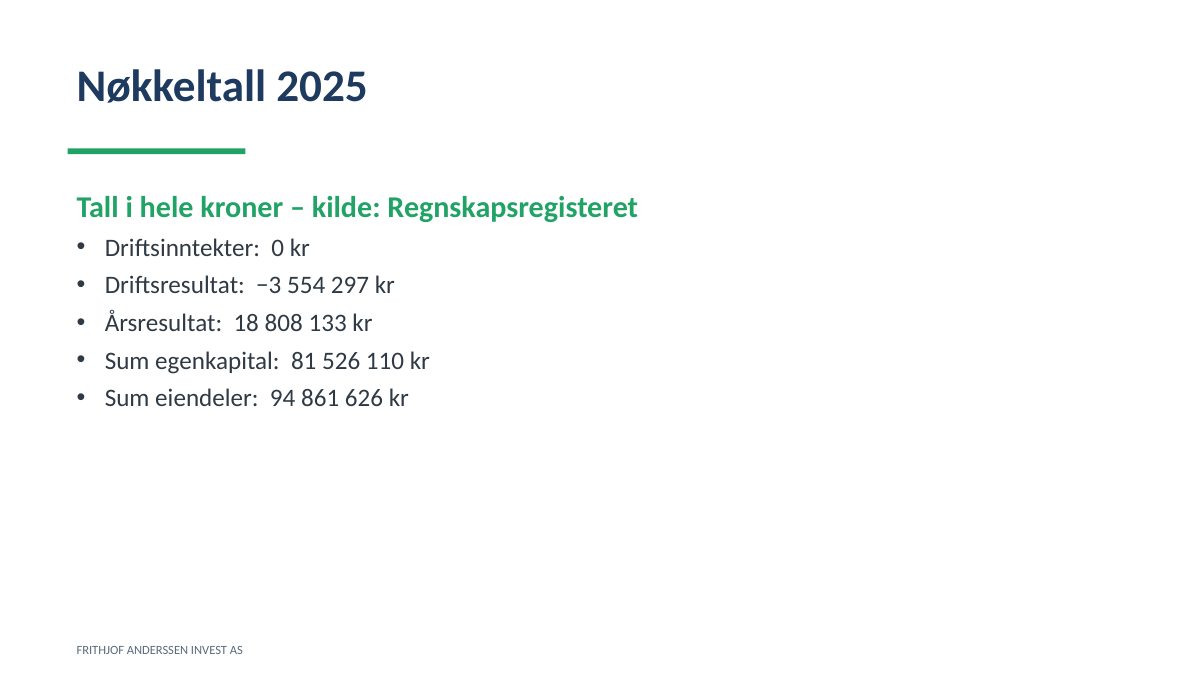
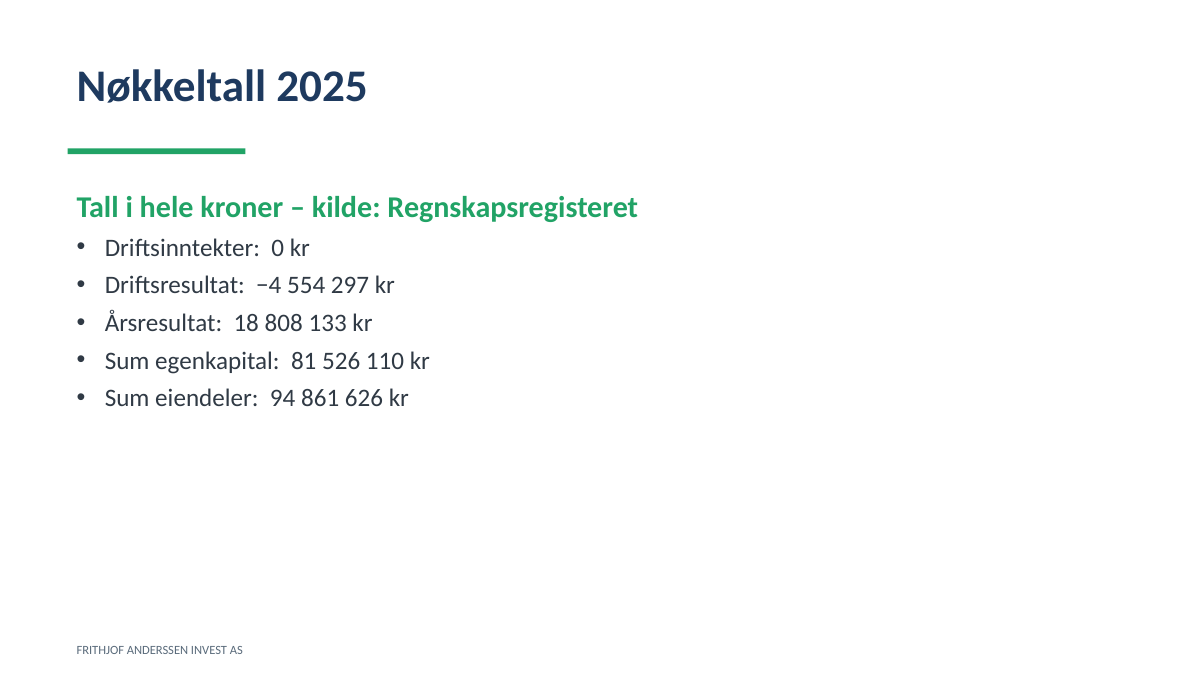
−3: −3 -> −4 (269, 285)
